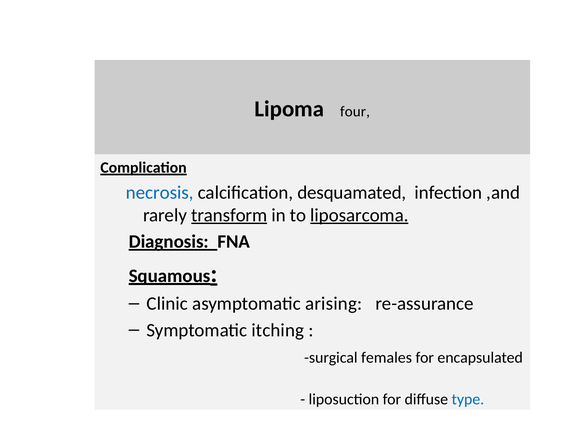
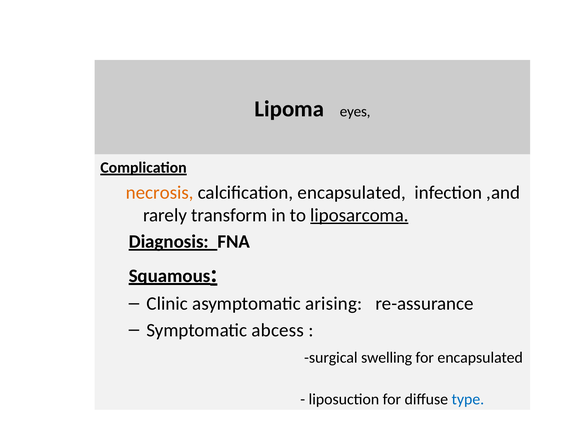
four: four -> eyes (355, 112)
necrosis colour: blue -> orange (160, 193)
calcification desquamated: desquamated -> encapsulated (352, 193)
transform underline: present -> none (229, 215)
itching: itching -> abcess (278, 330)
females: females -> swelling (387, 358)
